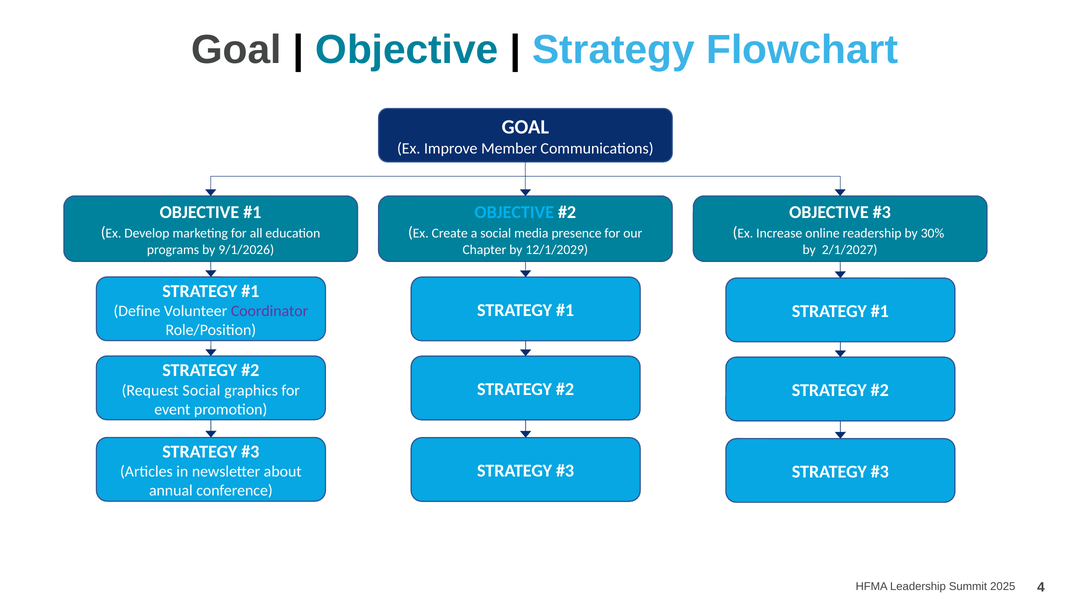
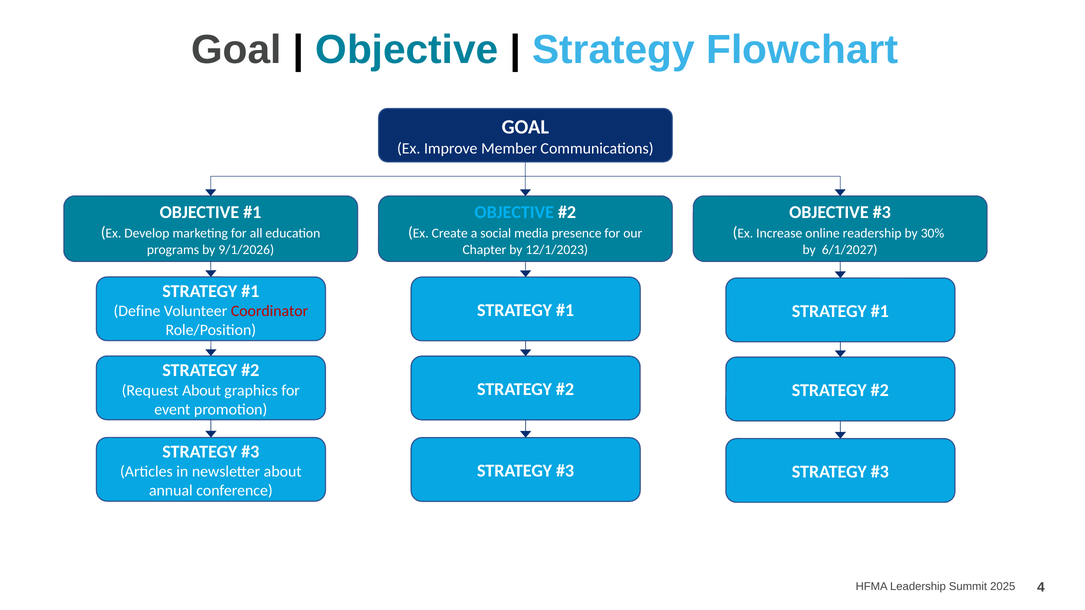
12/1/2029: 12/1/2029 -> 12/1/2023 (557, 250)
2/1/2027: 2/1/2027 -> 6/1/2027 (850, 250)
Coordinator colour: purple -> red (270, 311)
Request Social: Social -> About (202, 390)
